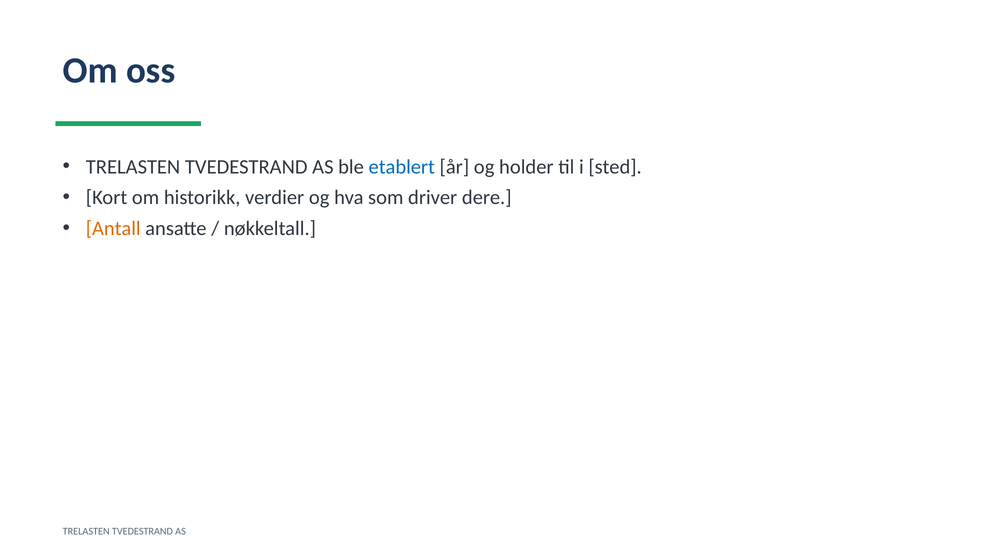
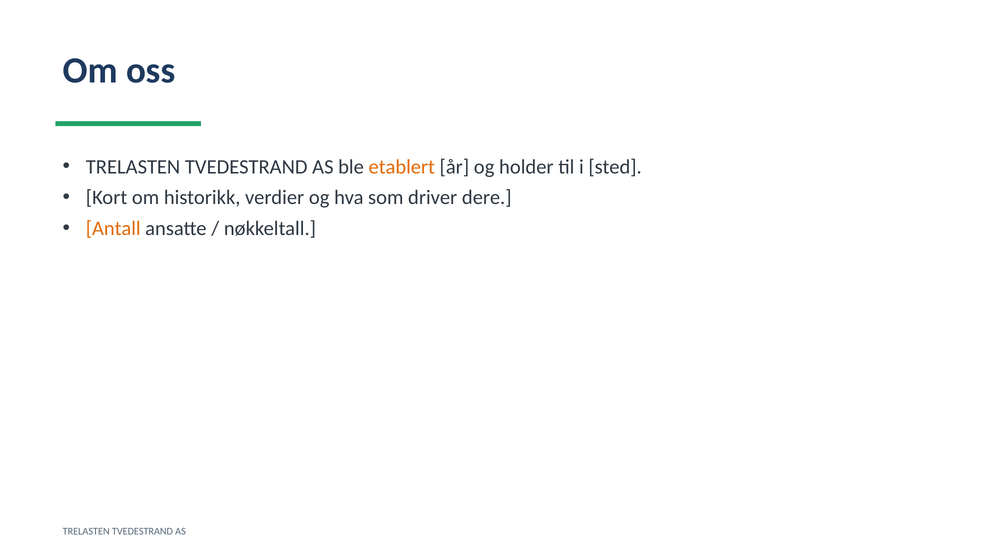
etablert colour: blue -> orange (402, 167)
